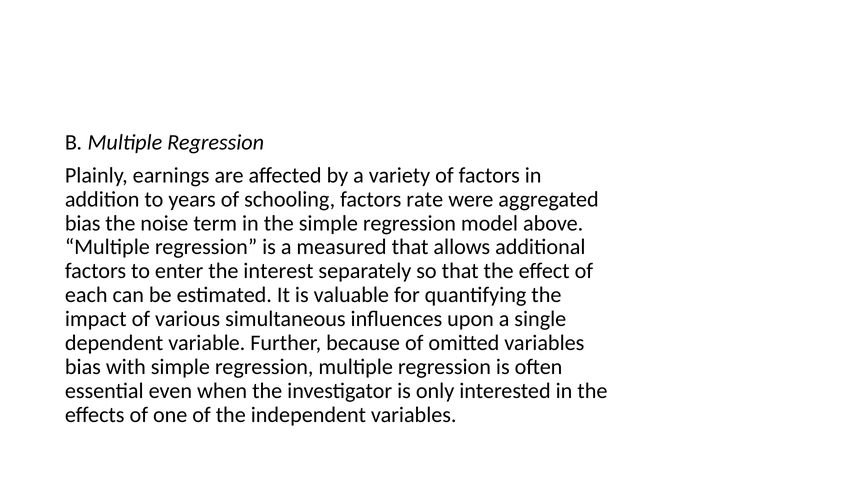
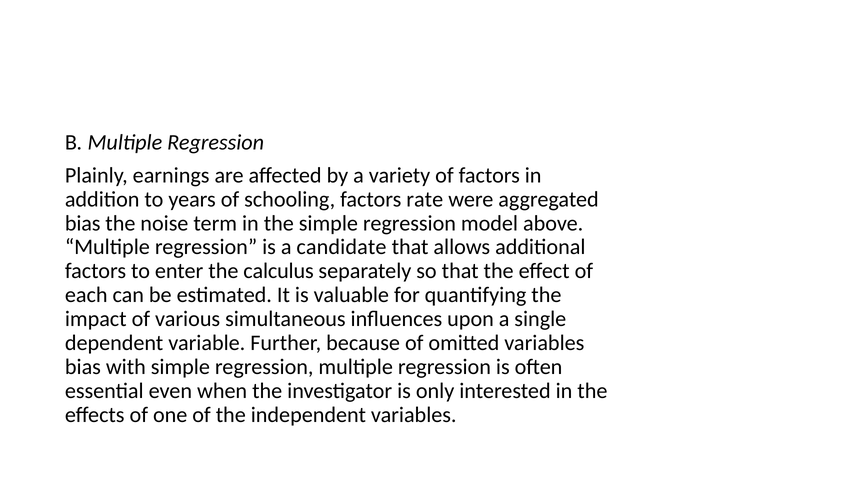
measured: measured -> candidate (341, 247)
interest: interest -> calculus (279, 271)
